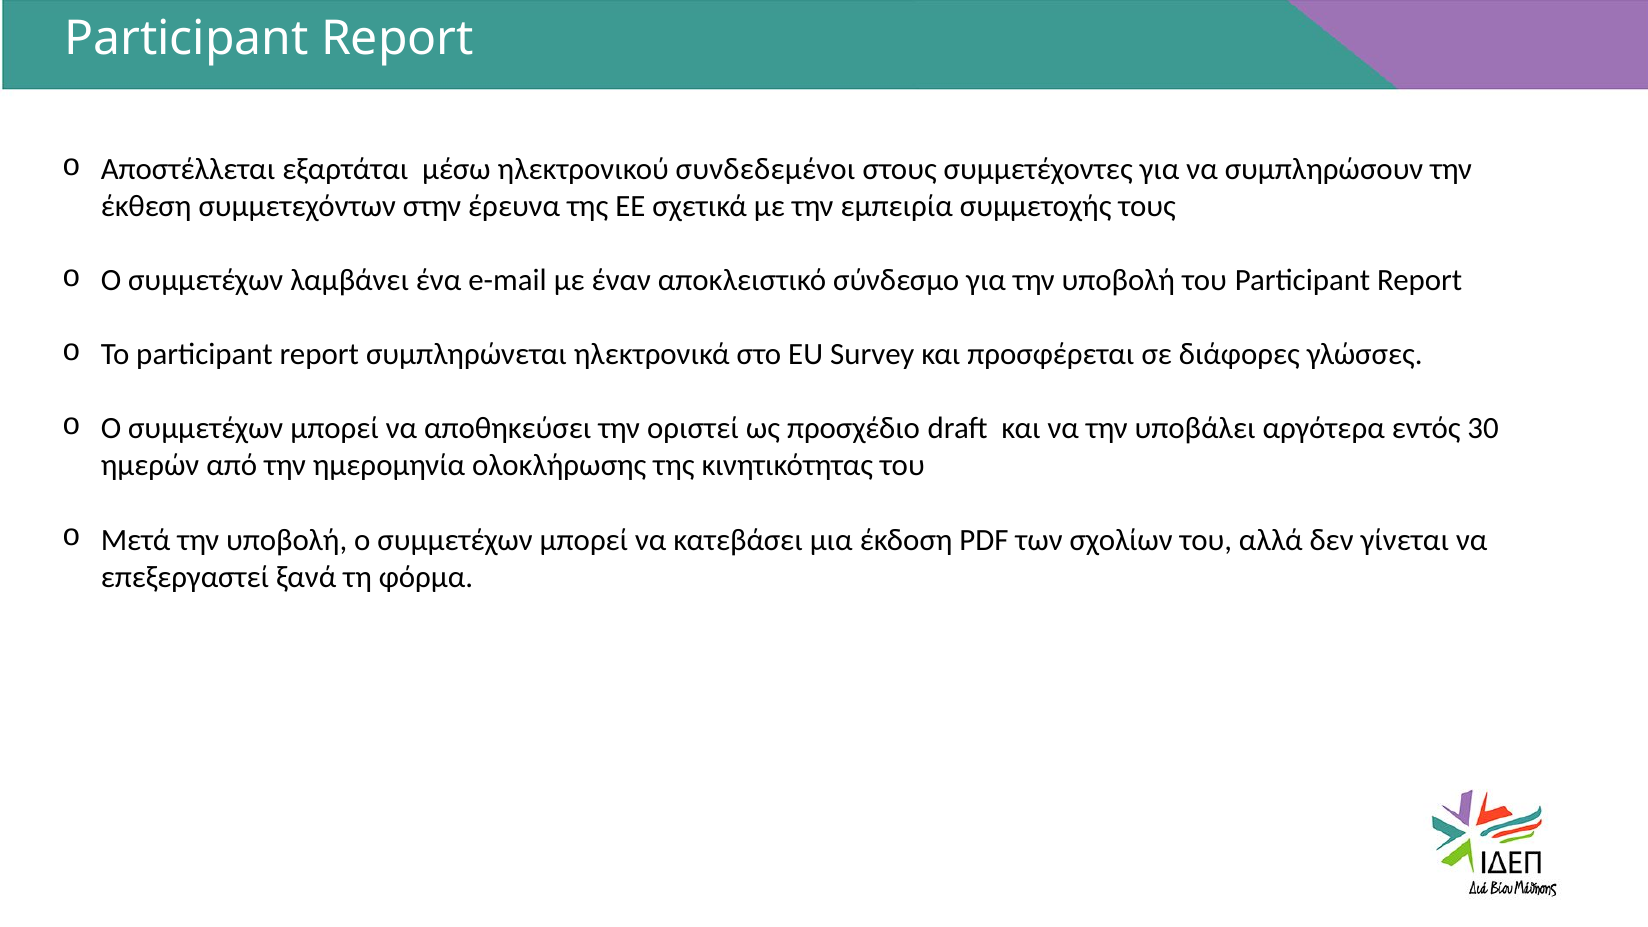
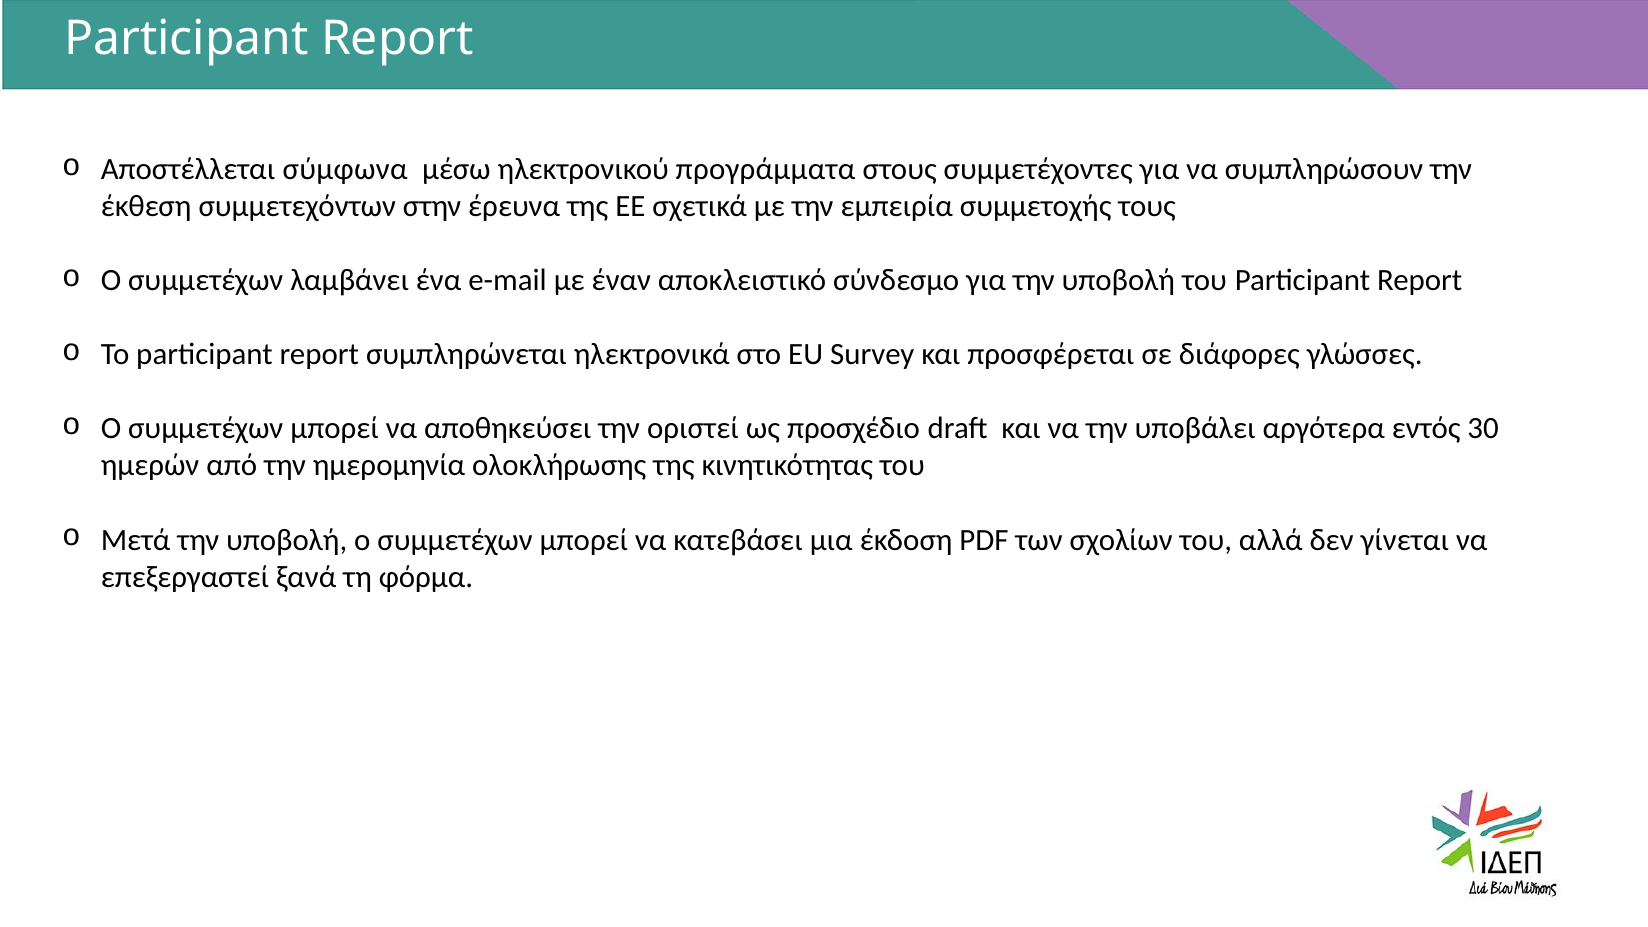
εξαρτάται: εξαρτάται -> σύμφωνα (345, 169)
συνδεδεμένοι: συνδεδεμένοι -> προγράμματα (766, 169)
